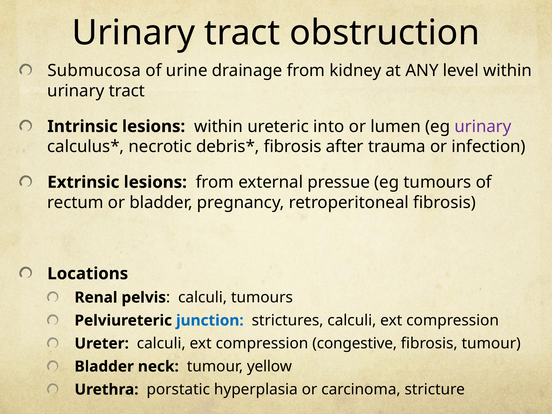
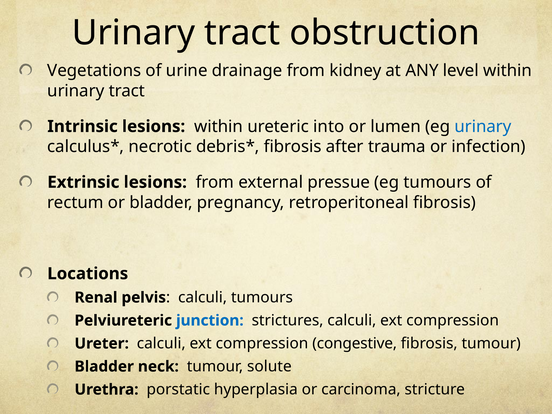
Submucosa: Submucosa -> Vegetations (94, 71)
urinary colour: purple -> blue (483, 126)
yellow: yellow -> solute (269, 367)
